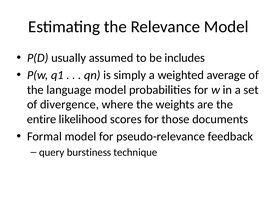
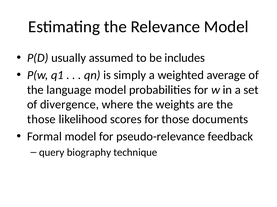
entire: entire -> those (41, 120)
burstiness: burstiness -> biography (89, 153)
